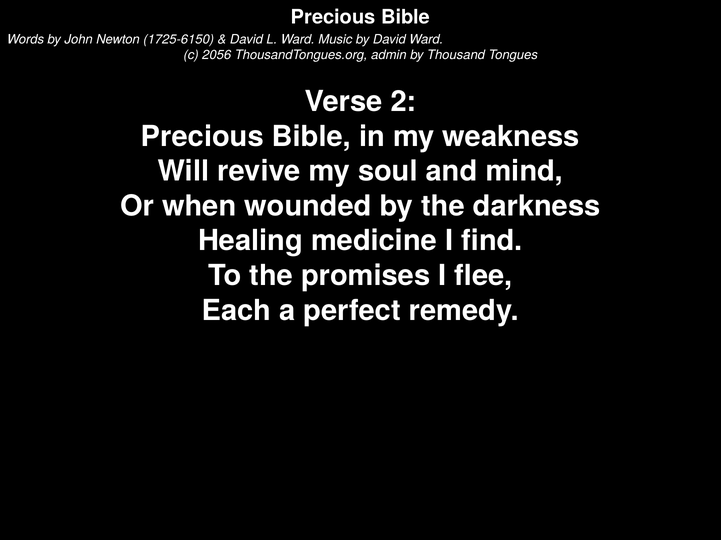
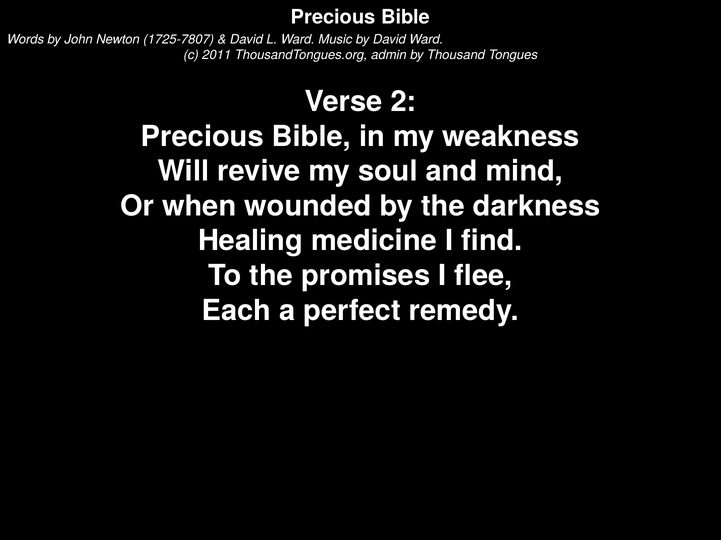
1725-6150: 1725-6150 -> 1725-7807 (179, 39)
2056: 2056 -> 2011 (217, 55)
